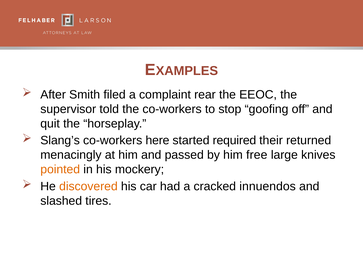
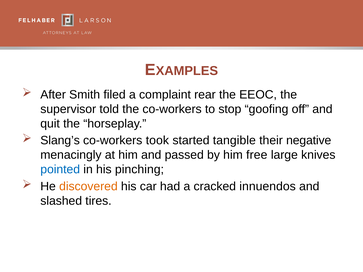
here: here -> took (157, 141)
required: required -> tangible (234, 141)
returned: returned -> negative (309, 141)
pointed colour: orange -> blue (60, 170)
mockery: mockery -> pinching (139, 170)
